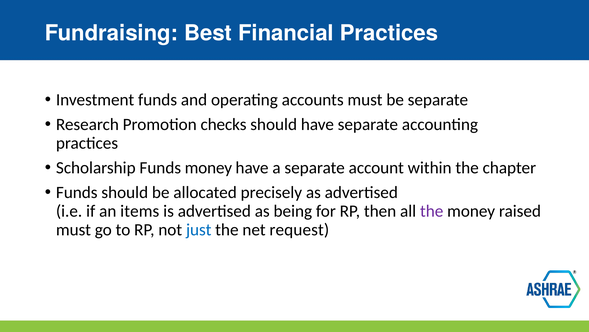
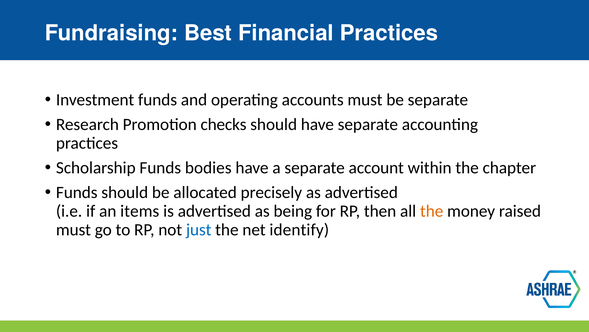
Funds money: money -> bodies (208, 168)
the colour: purple -> orange (432, 211)
request: request -> identify (299, 229)
